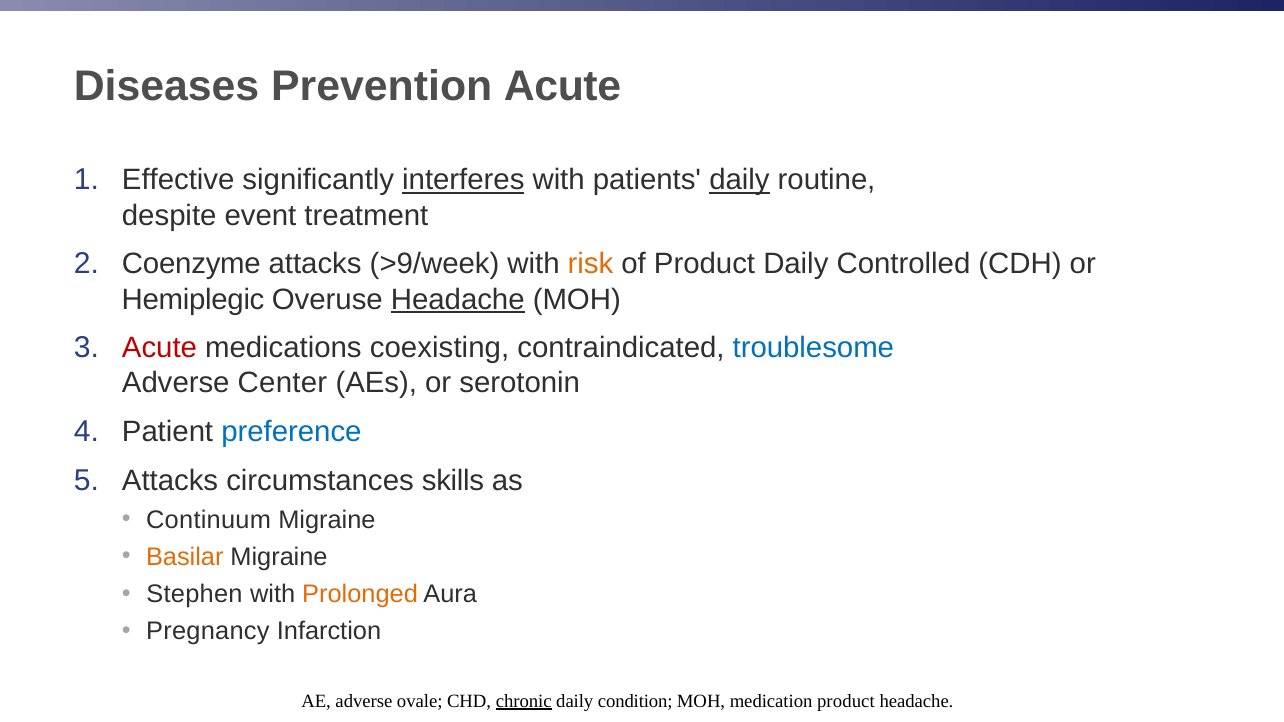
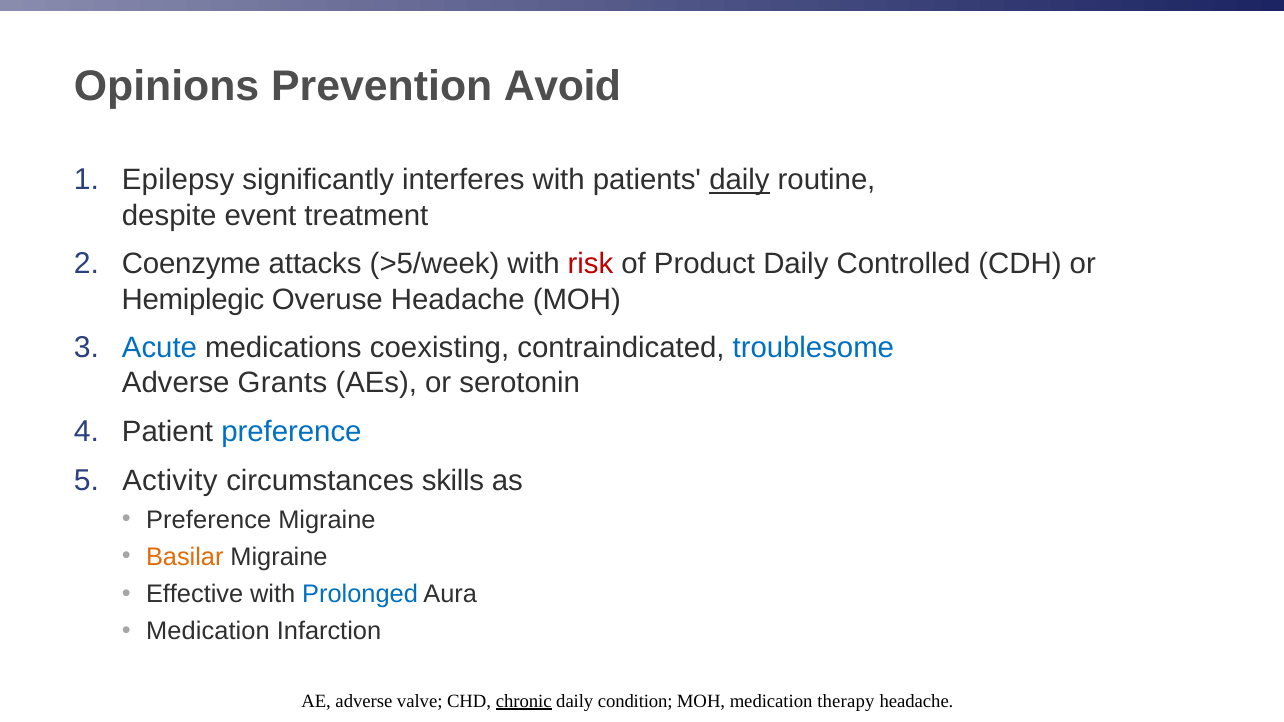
Diseases: Diseases -> Opinions (167, 86)
Prevention Acute: Acute -> Avoid (563, 86)
Effective: Effective -> Epilepsy (178, 180)
interferes underline: present -> none (463, 180)
>9/week: >9/week -> >5/week (435, 264)
risk colour: orange -> red (591, 264)
Headache underline: present -> none (458, 299)
Acute colour: red -> blue (160, 348)
Center: Center -> Grants (282, 383)
Attacks: Attacks -> Activity (170, 481)
Continuum: Continuum -> Preference (209, 520)
Stephen: Stephen -> Effective (195, 594)
Prolonged colour: orange -> blue (360, 594)
Pregnancy: Pregnancy -> Medication (208, 632)
ovale: ovale -> valve (420, 701)
medication product: product -> therapy (846, 701)
